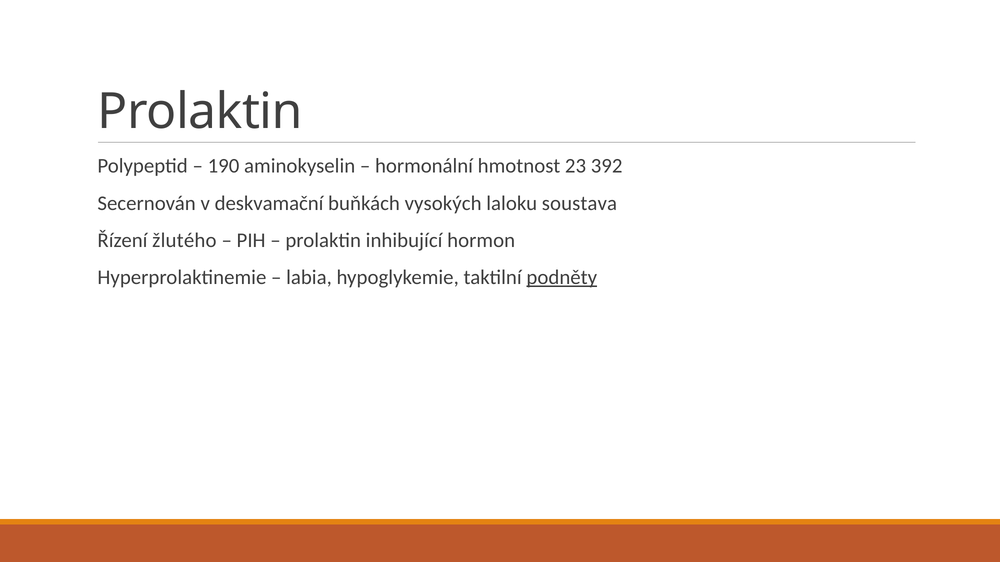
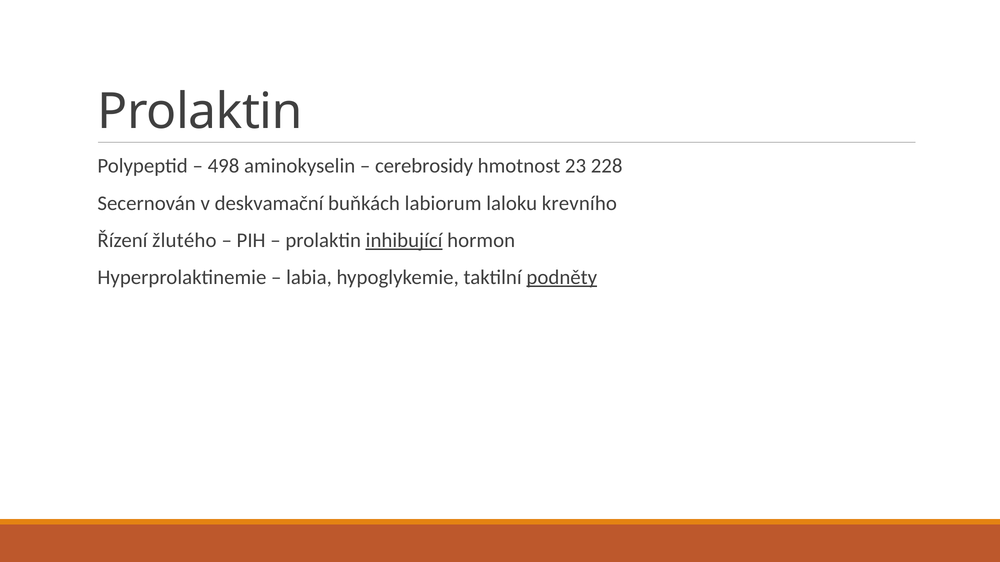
190: 190 -> 498 (223, 166)
hormonální: hormonální -> cerebrosidy (424, 166)
392: 392 -> 228 (607, 166)
vysokých: vysokých -> labiorum (443, 203)
soustava: soustava -> krevního (579, 203)
inhibující underline: none -> present (404, 240)
